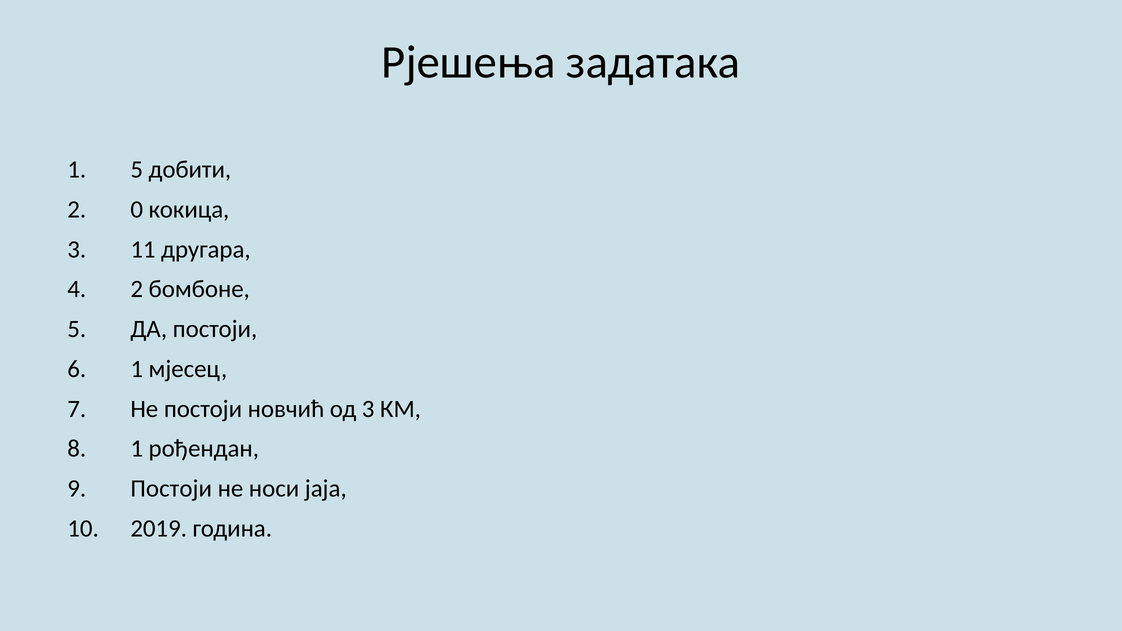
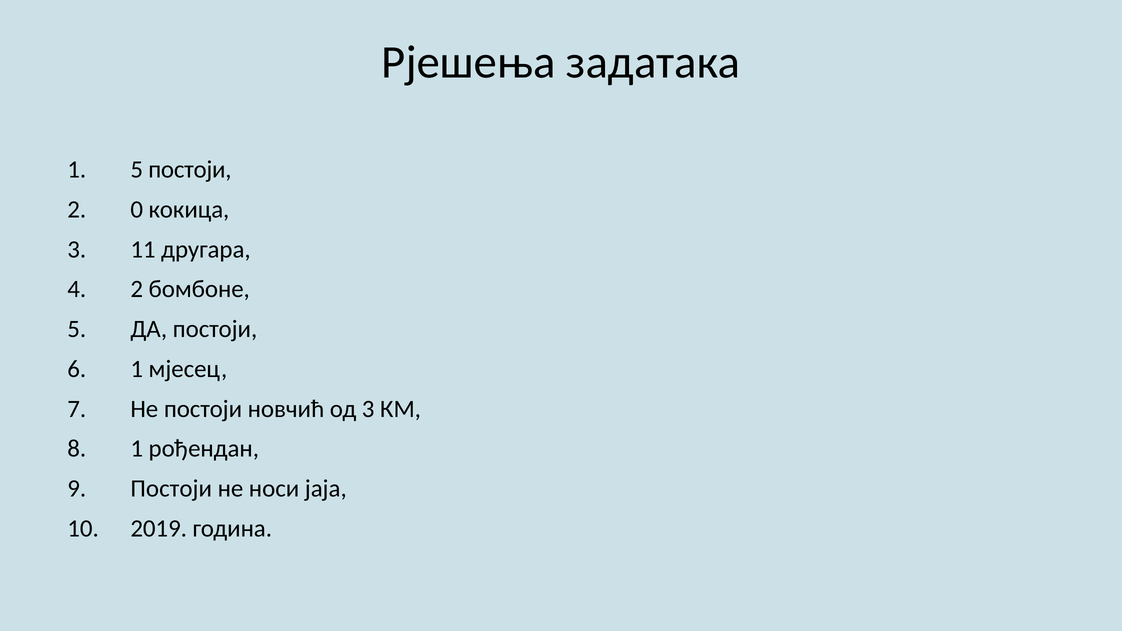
5 добити: добити -> постоји (190, 170)
